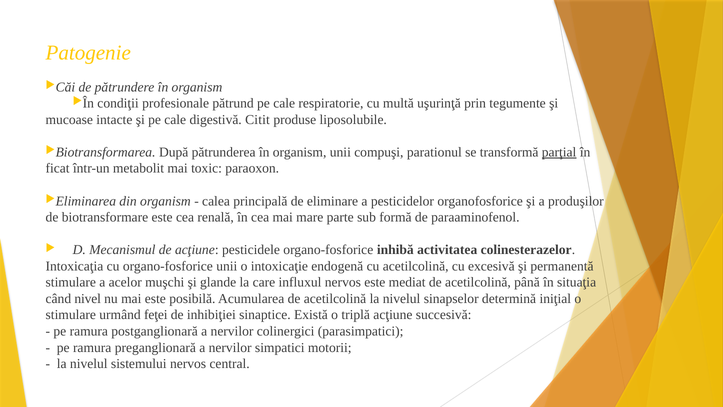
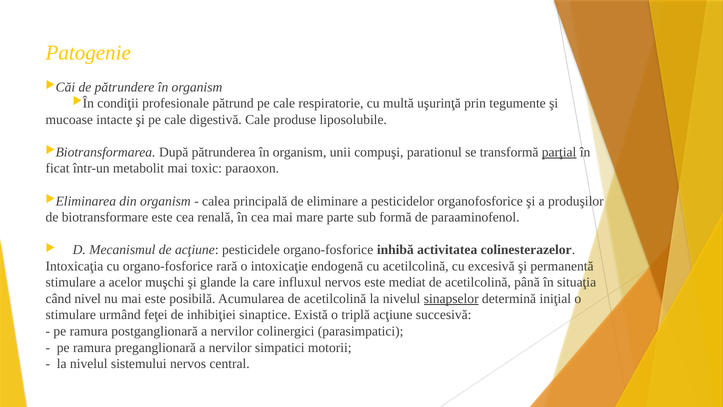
digestivă Citit: Citit -> Cale (258, 120)
organo-fosforice unii: unii -> rară (227, 266)
sinapselor underline: none -> present (451, 299)
